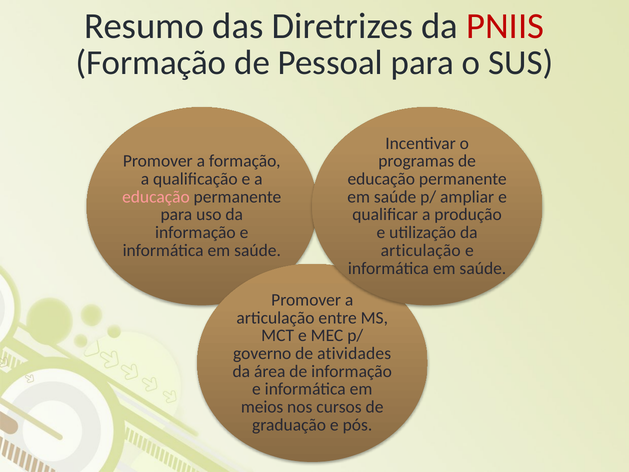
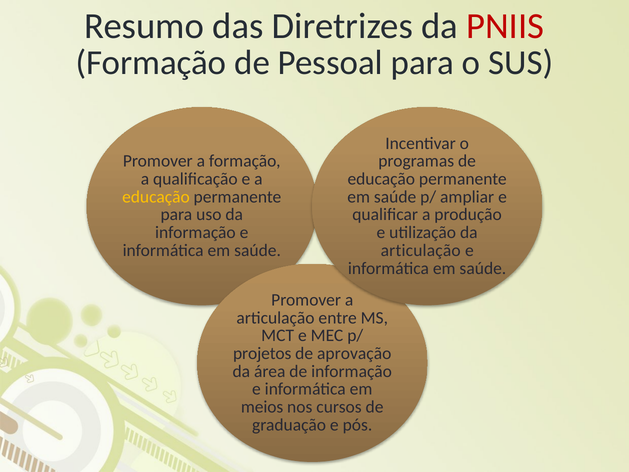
educação colour: pink -> yellow (156, 197)
governo: governo -> projetos (262, 353)
atividades: atividades -> aprovação (354, 353)
